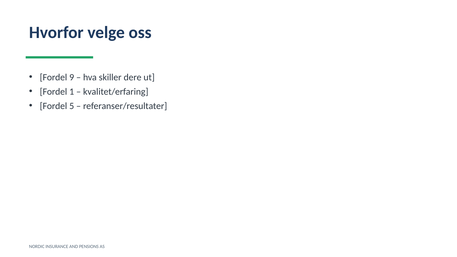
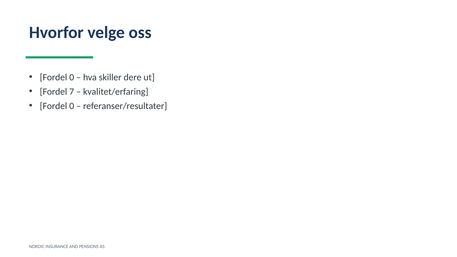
9: 9 -> 0 (72, 77)
1: 1 -> 7 (72, 92)
5: 5 -> 0 (72, 106)
